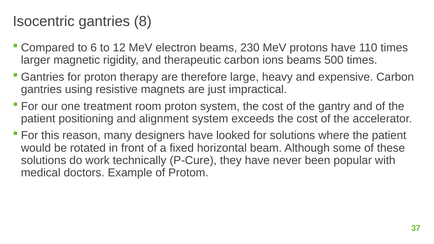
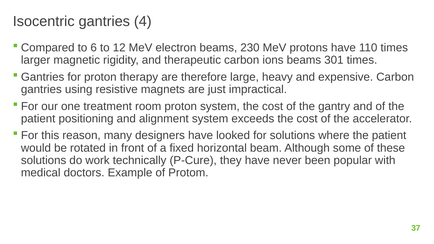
8: 8 -> 4 (143, 21)
500: 500 -> 301 (334, 60)
